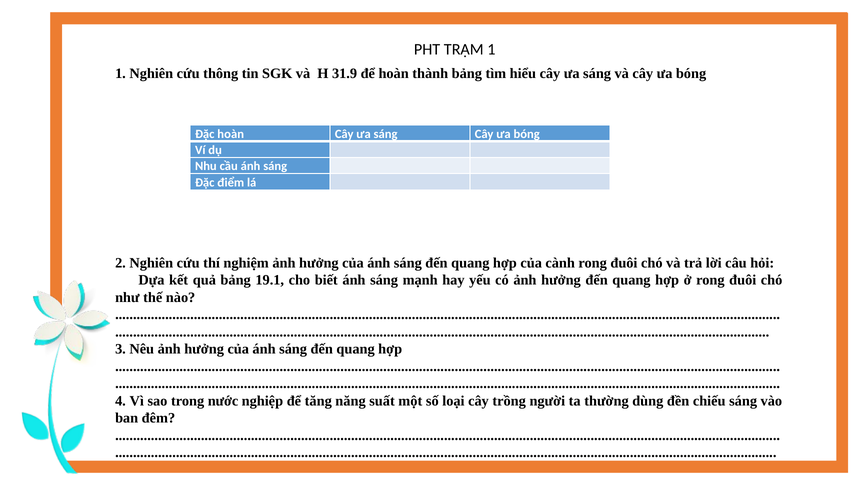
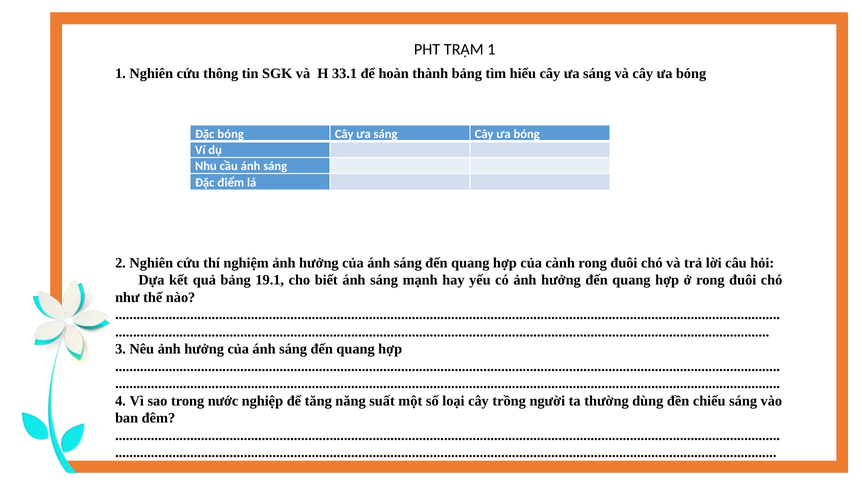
31.9: 31.9 -> 33.1 (345, 73)
Đặc hoàn: hoàn -> bóng (231, 134)
